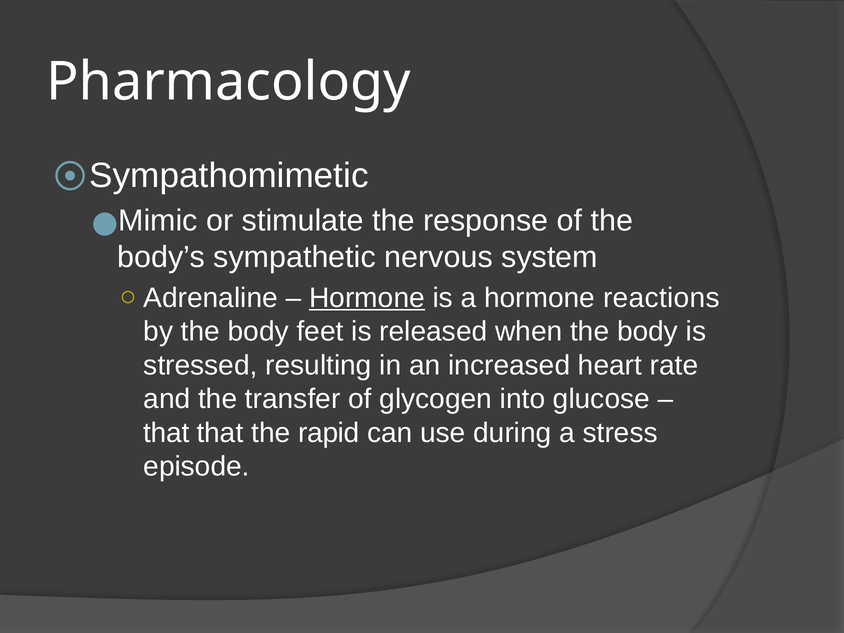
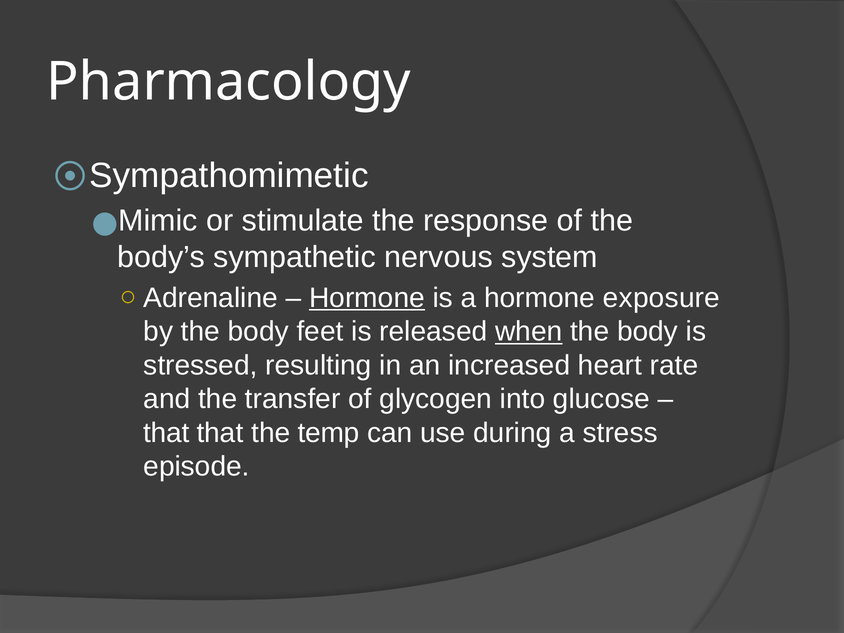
reactions: reactions -> exposure (662, 298)
when underline: none -> present (529, 332)
rapid: rapid -> temp (329, 433)
